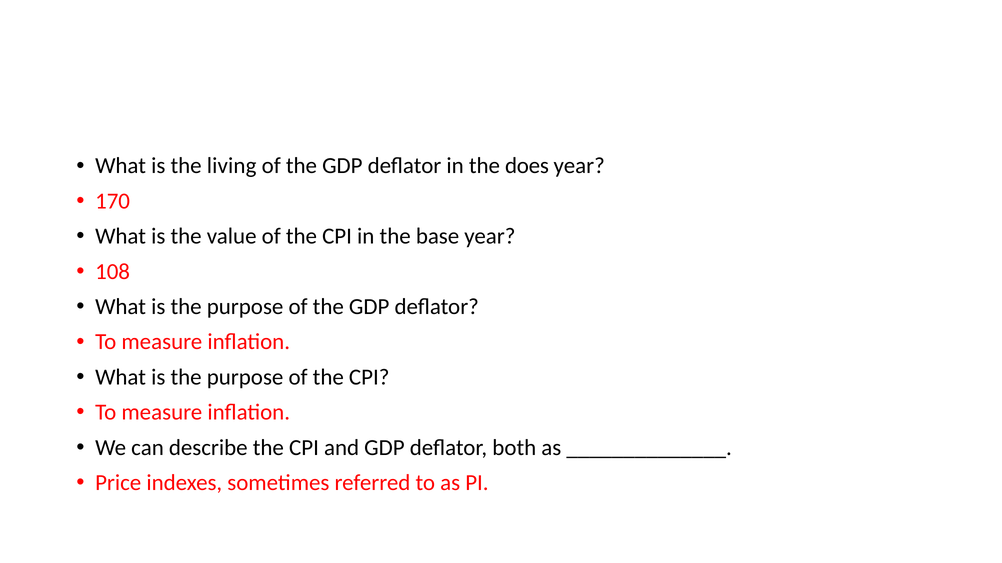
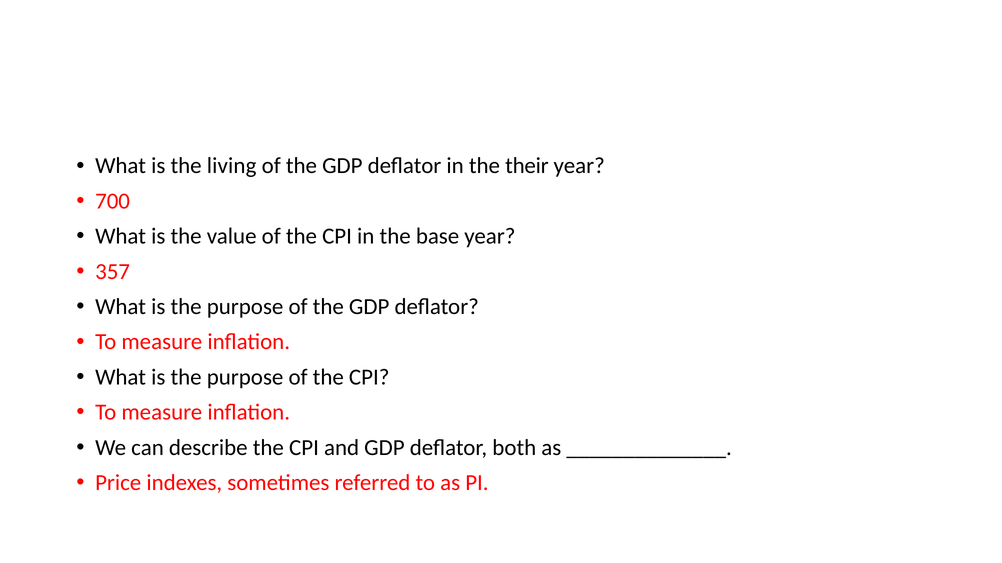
does: does -> their (527, 166)
170: 170 -> 700 (113, 201)
108: 108 -> 357 (113, 272)
